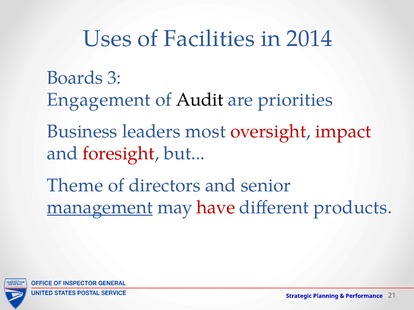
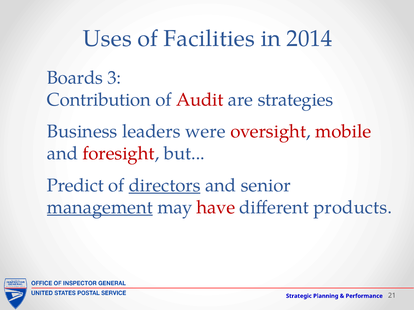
Engagement: Engagement -> Contribution (99, 100)
Audit colour: black -> red (200, 100)
priorities: priorities -> strategies (295, 100)
most: most -> were (205, 132)
impact: impact -> mobile (343, 132)
Theme: Theme -> Predict (75, 186)
directors underline: none -> present (165, 186)
